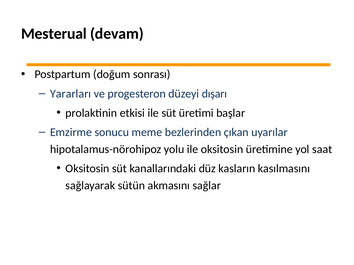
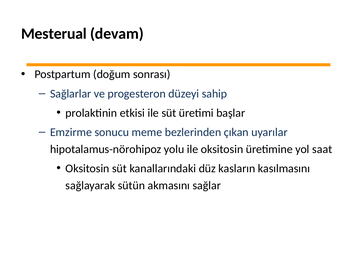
Yararları: Yararları -> Sağlarlar (71, 94)
dışarı: dışarı -> sahip (214, 94)
